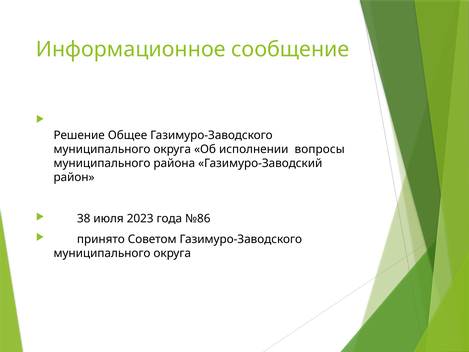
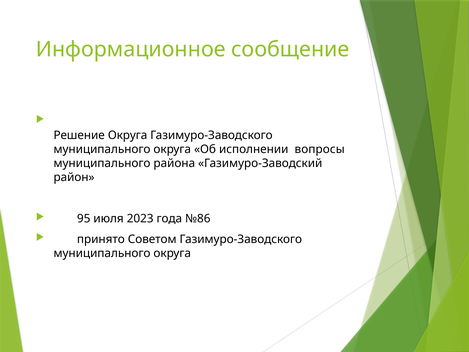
Решение Общее: Общее -> Округа (128, 135)
38: 38 -> 95 (84, 218)
